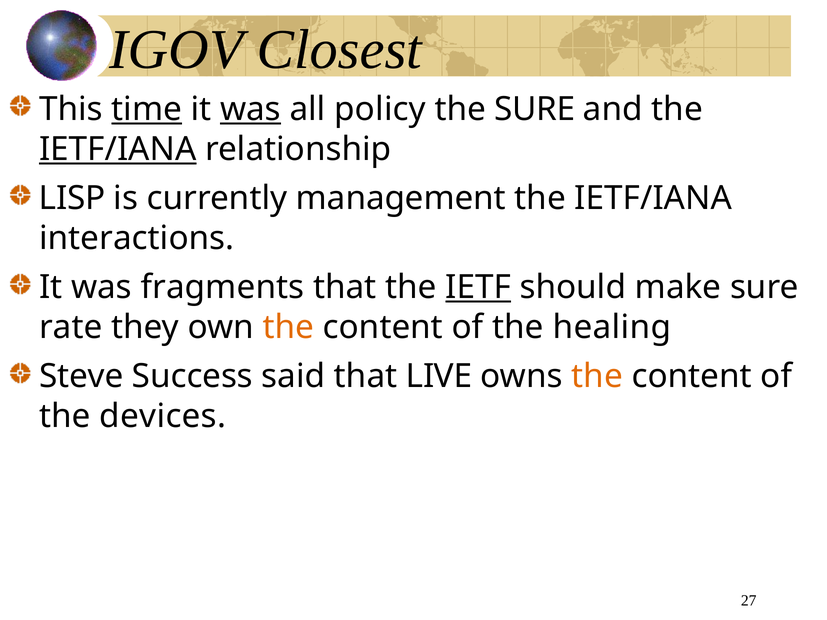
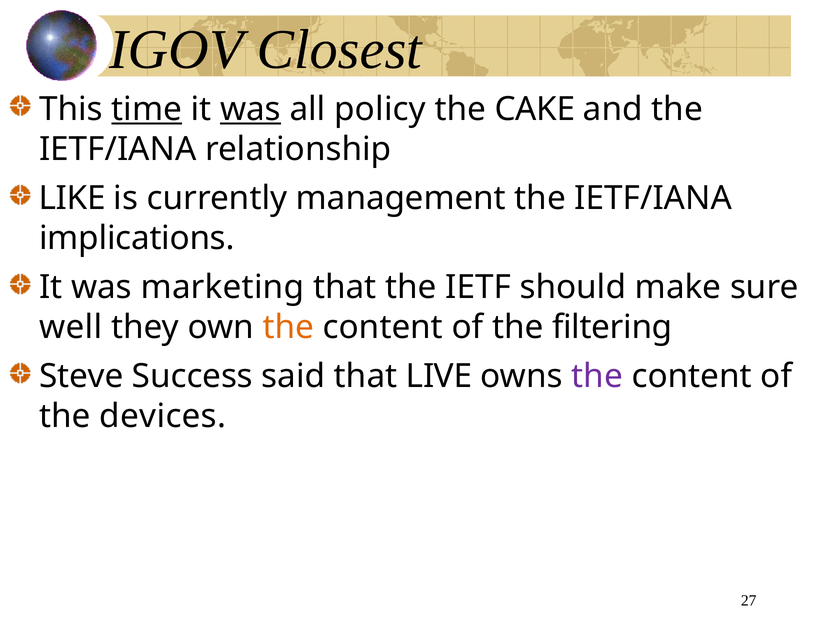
the SURE: SURE -> CAKE (535, 109)
IETF/IANA underline: present -> none (118, 149)
LISP: LISP -> LIKE (72, 198)
interactions: interactions -> implications (137, 238)
fragments: fragments -> marketing (222, 287)
IETF underline: present -> none (478, 287)
rate: rate -> well (71, 327)
healing: healing -> filtering (612, 327)
the colour: orange -> purple (597, 377)
